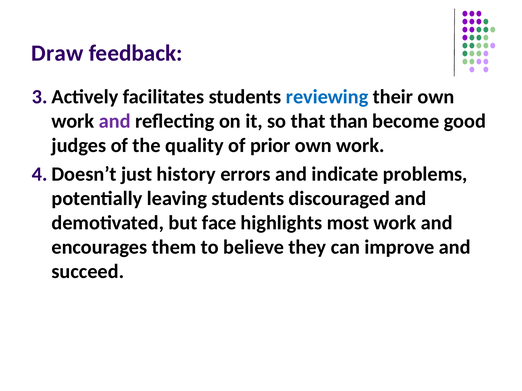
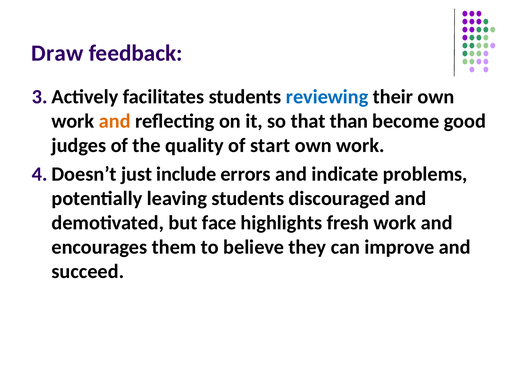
and colour: purple -> orange (115, 121)
prior: prior -> start (270, 146)
history: history -> include (186, 174)
most: most -> fresh (348, 223)
